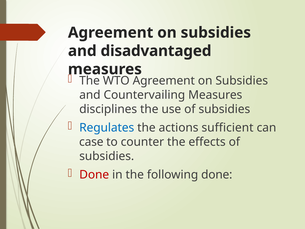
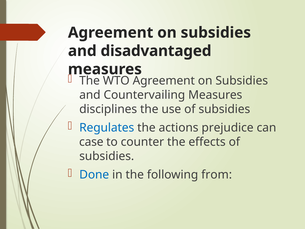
sufficient: sufficient -> prejudice (228, 128)
Done colour: red -> blue (94, 175)
following done: done -> from (217, 175)
